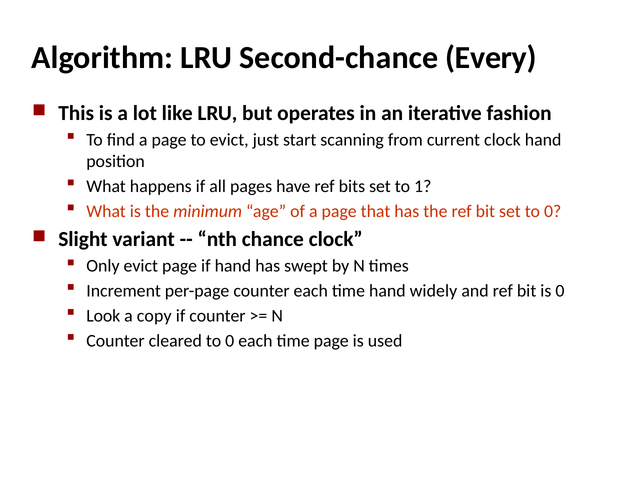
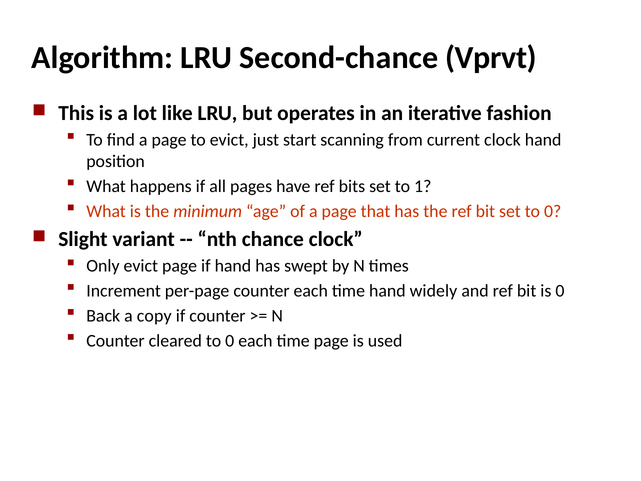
Every: Every -> Vprvt (491, 57)
Look: Look -> Back (103, 316)
